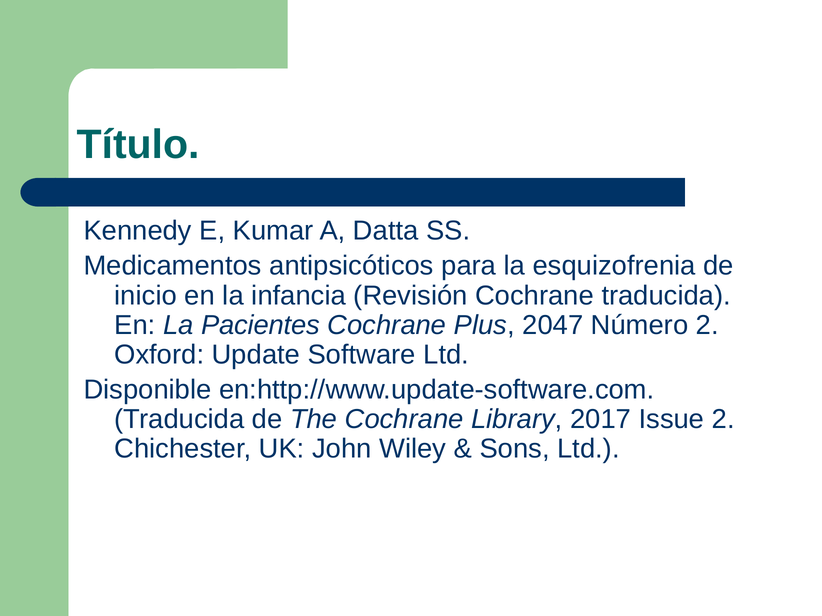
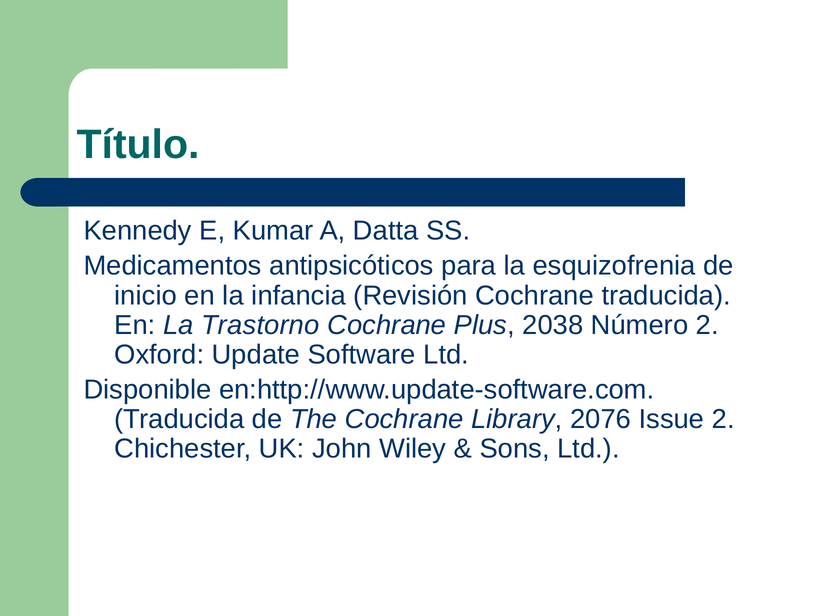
Pacientes: Pacientes -> Trastorno (260, 325)
2047: 2047 -> 2038 (553, 325)
2017: 2017 -> 2076 (601, 420)
